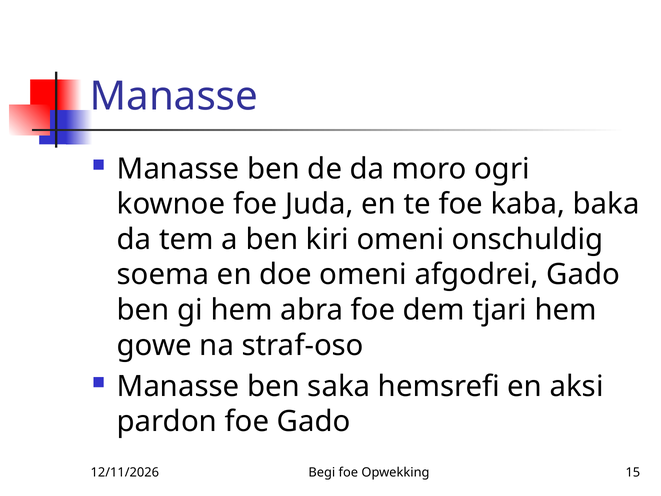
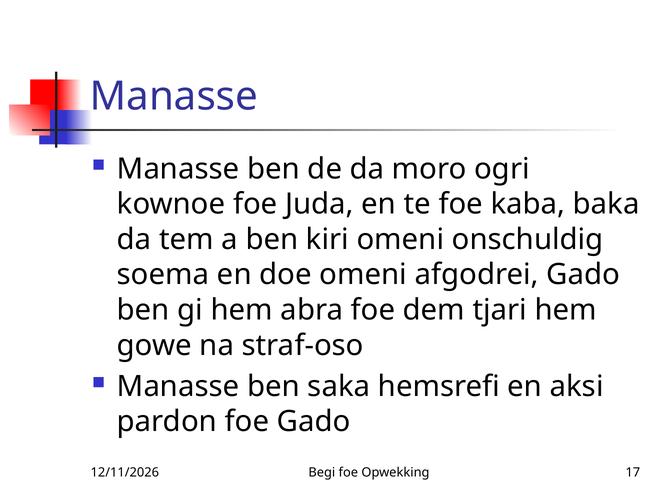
15: 15 -> 17 (633, 472)
